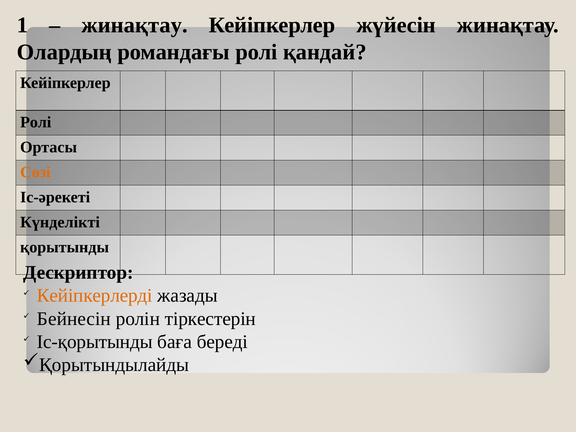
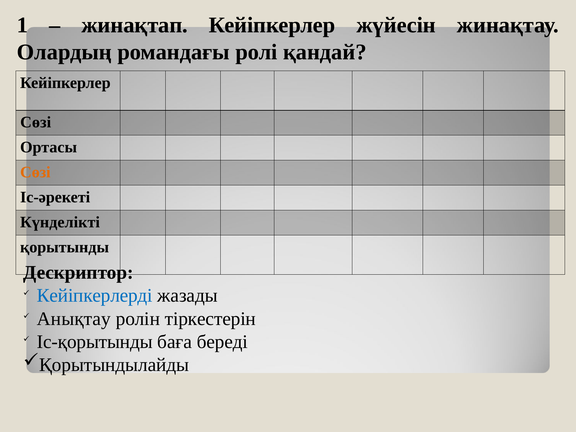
жинақтау: жинақтау -> жинақтап (135, 25)
Ролі: Ролі -> Сөзі (36, 122)
Кейіпкерлерді colour: orange -> blue (95, 296)
Бейнесін: Бейнесін -> Анықтау (74, 319)
